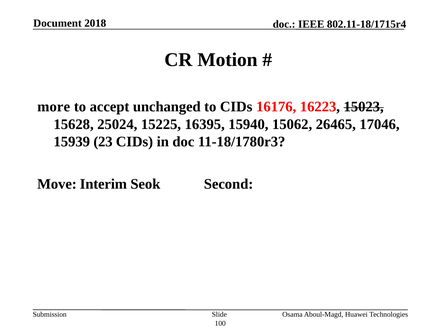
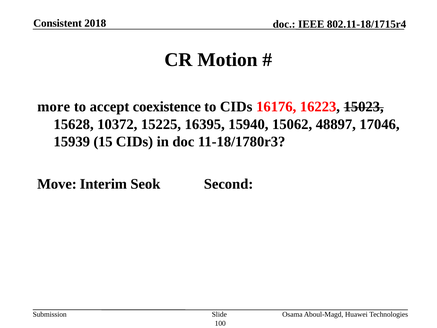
Document: Document -> Consistent (58, 23)
unchanged: unchanged -> coexistence (167, 107)
25024: 25024 -> 10372 (117, 124)
26465: 26465 -> 48897 (336, 124)
23: 23 -> 15 (103, 142)
